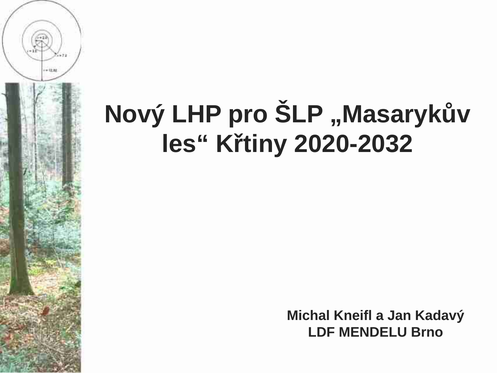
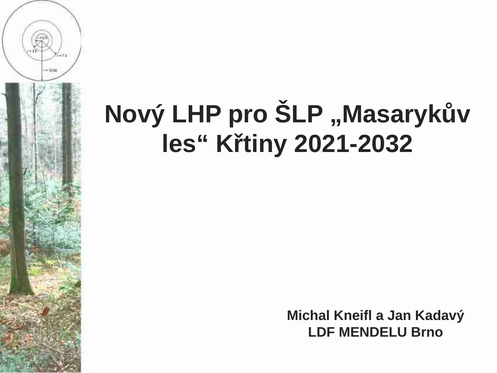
2020-2032: 2020-2032 -> 2021-2032 (354, 144)
